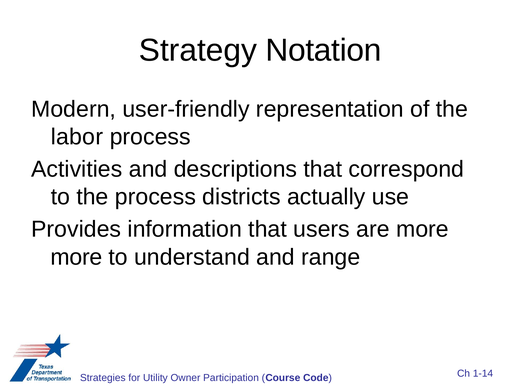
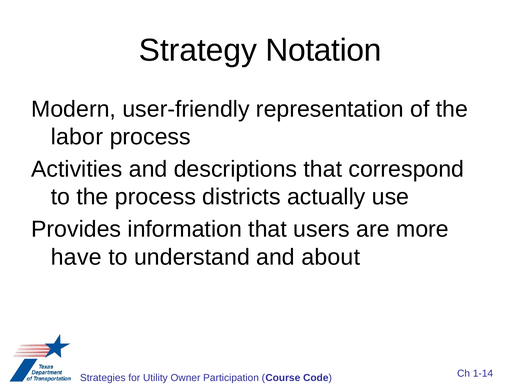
more: more -> have (76, 257)
range: range -> about (331, 257)
